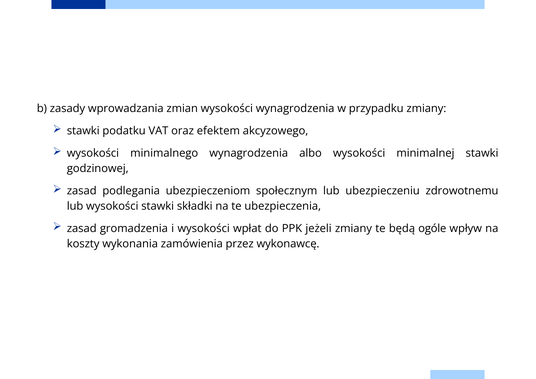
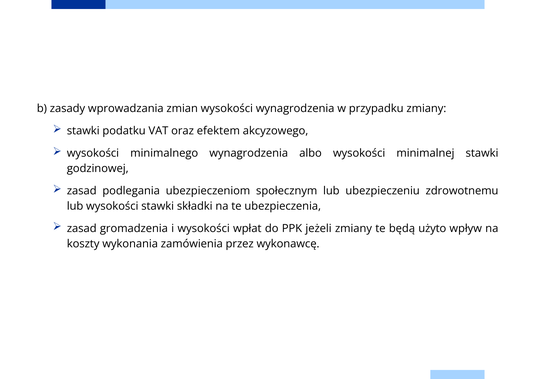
ogóle: ogóle -> użyto (432, 228)
